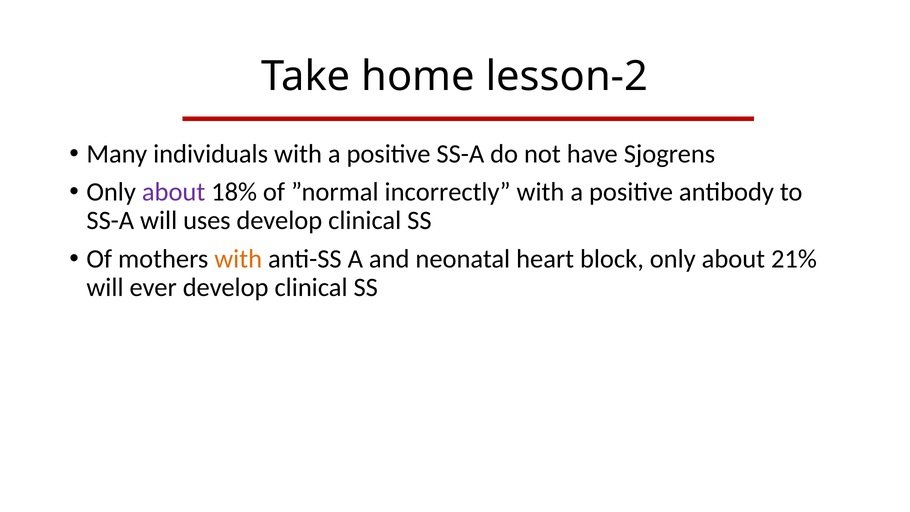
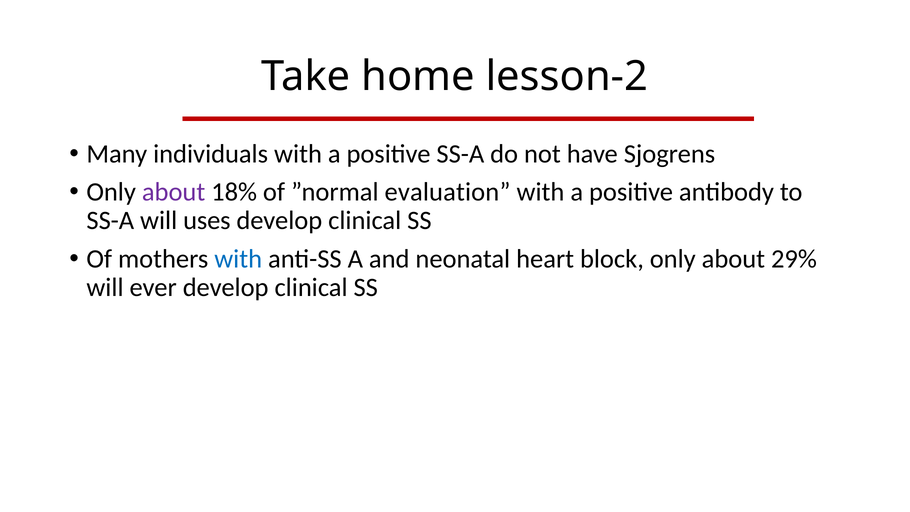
incorrectly: incorrectly -> evaluation (448, 192)
with colour: orange -> blue (238, 259)
21%: 21% -> 29% (794, 259)
